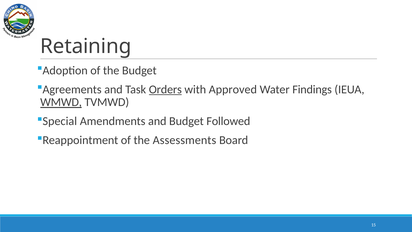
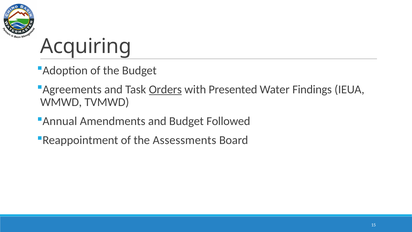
Retaining: Retaining -> Acquiring (86, 46)
Approved: Approved -> Presented (233, 89)
WMWD underline: present -> none (61, 102)
Special: Special -> Annual (60, 121)
